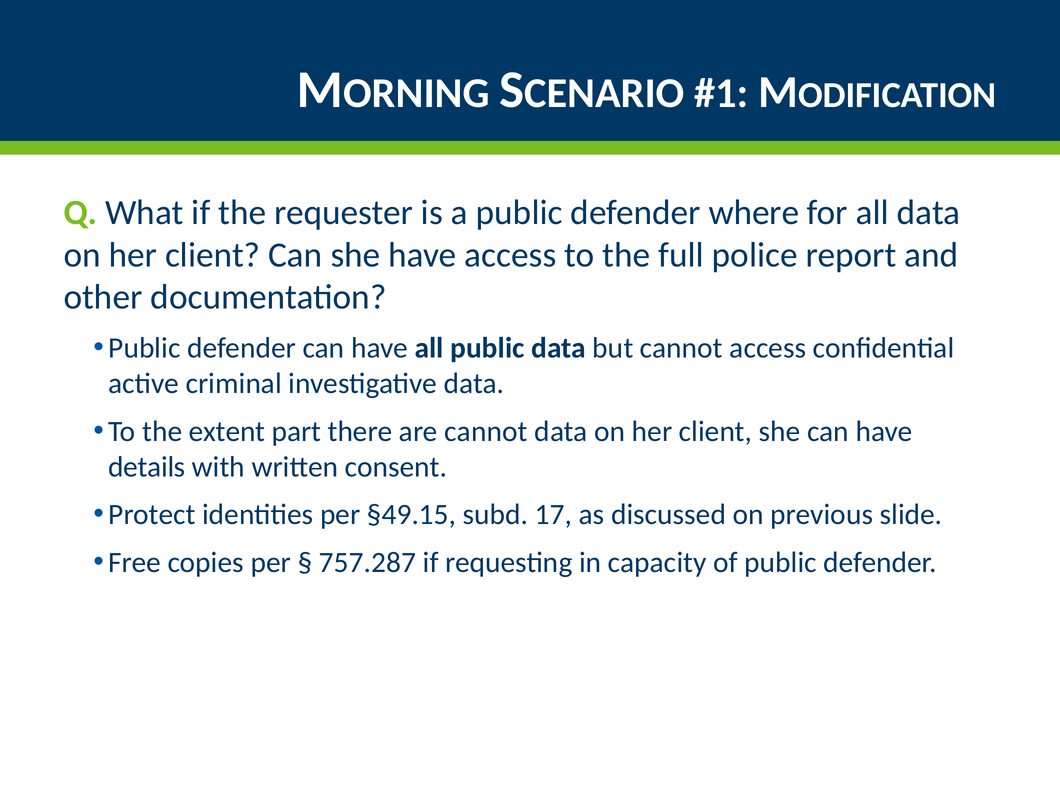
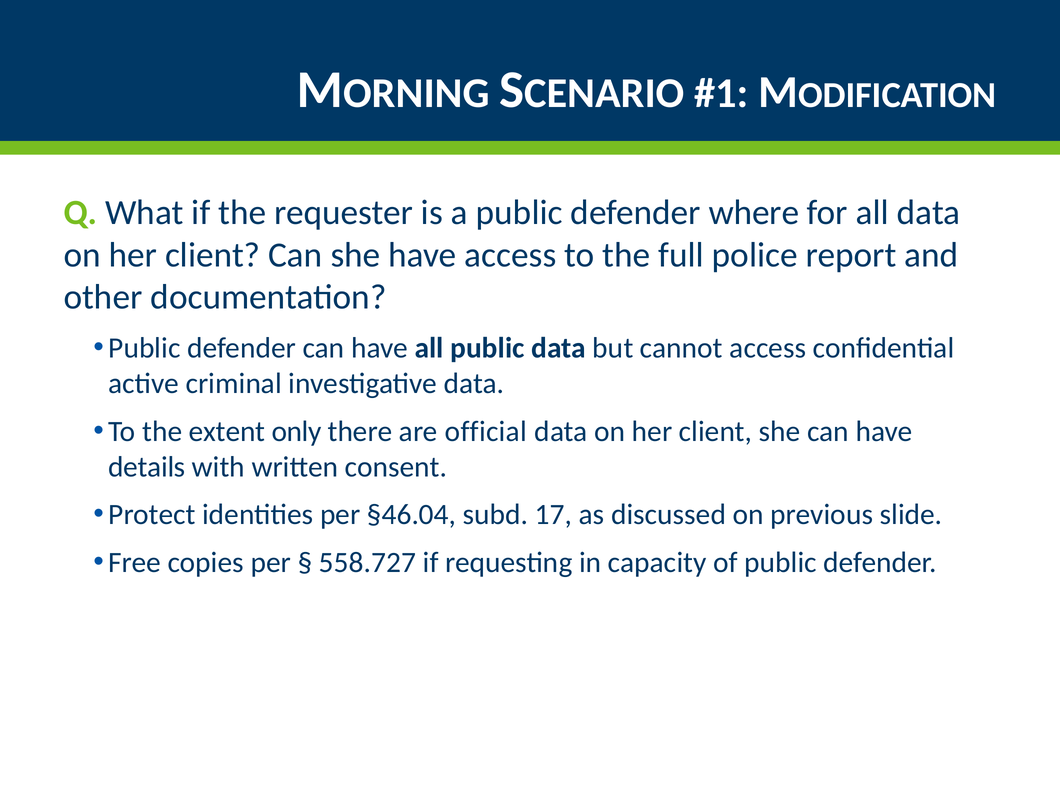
part: part -> only (297, 431)
are cannot: cannot -> official (486, 431)
§49.15: §49.15 -> §46.04 (412, 515)
757.287: 757.287 -> 558.727 (368, 563)
